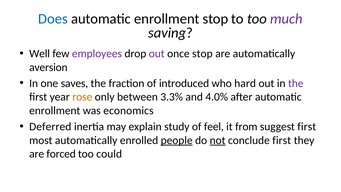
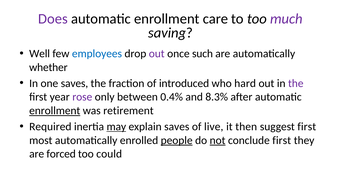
Does colour: blue -> purple (53, 19)
enrollment stop: stop -> care (215, 19)
employees colour: purple -> blue (97, 54)
once stop: stop -> such (202, 54)
aversion: aversion -> whether (48, 67)
rose colour: orange -> purple (82, 97)
3.3%: 3.3% -> 0.4% (172, 97)
4.0%: 4.0% -> 8.3% (217, 97)
enrollment underline: none -> present (55, 111)
economics: economics -> retirement (128, 111)
Deferred: Deferred -> Required (50, 126)
may underline: none -> present (116, 126)
explain study: study -> saves (177, 126)
feel: feel -> live (214, 126)
from: from -> then (246, 126)
